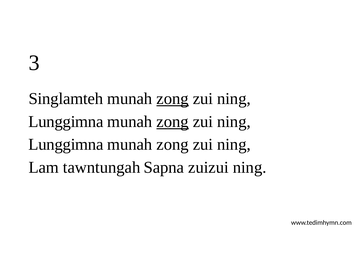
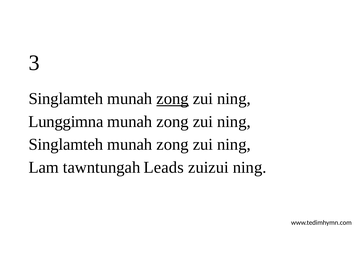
zong underline: present -> none (173, 122)
Lunggimna: Lunggimna -> Singlamteh (66, 145)
Sapna: Sapna -> Leads (164, 168)
